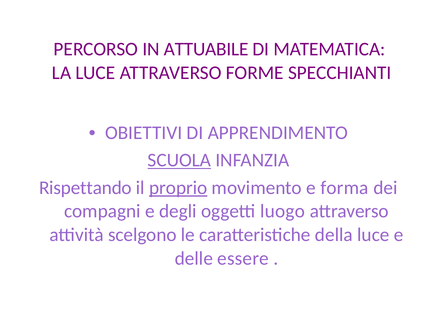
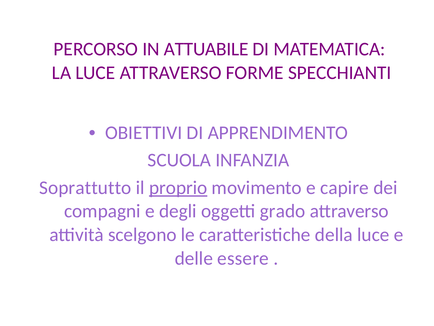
SCUOLA underline: present -> none (179, 160)
Rispettando: Rispettando -> Soprattutto (85, 187)
forma: forma -> capire (344, 187)
luogo: luogo -> grado (283, 211)
